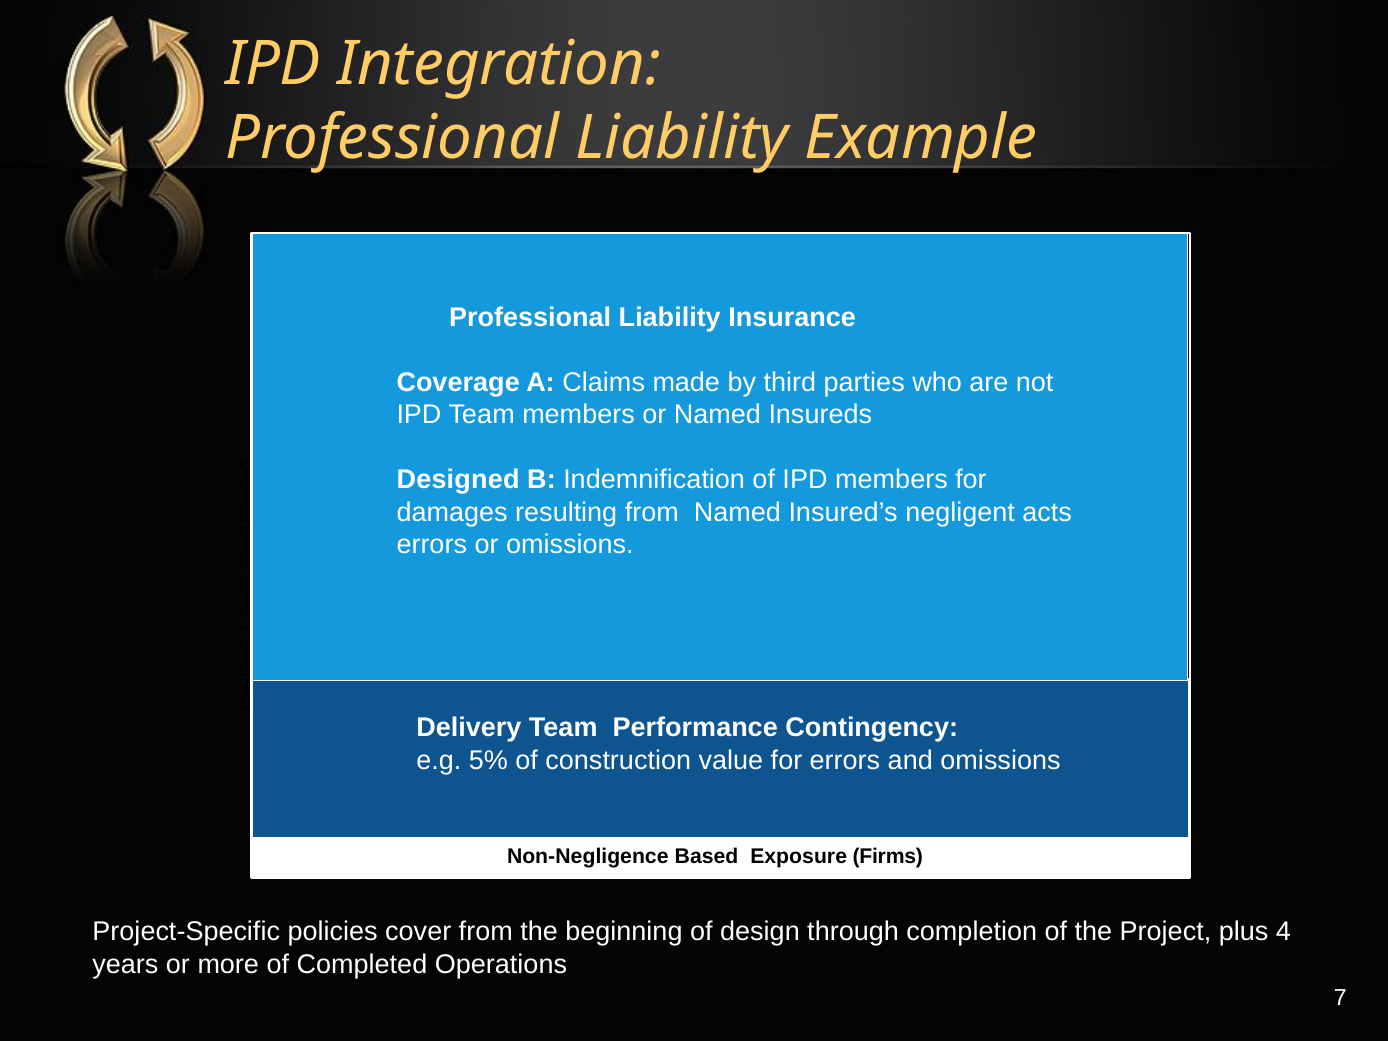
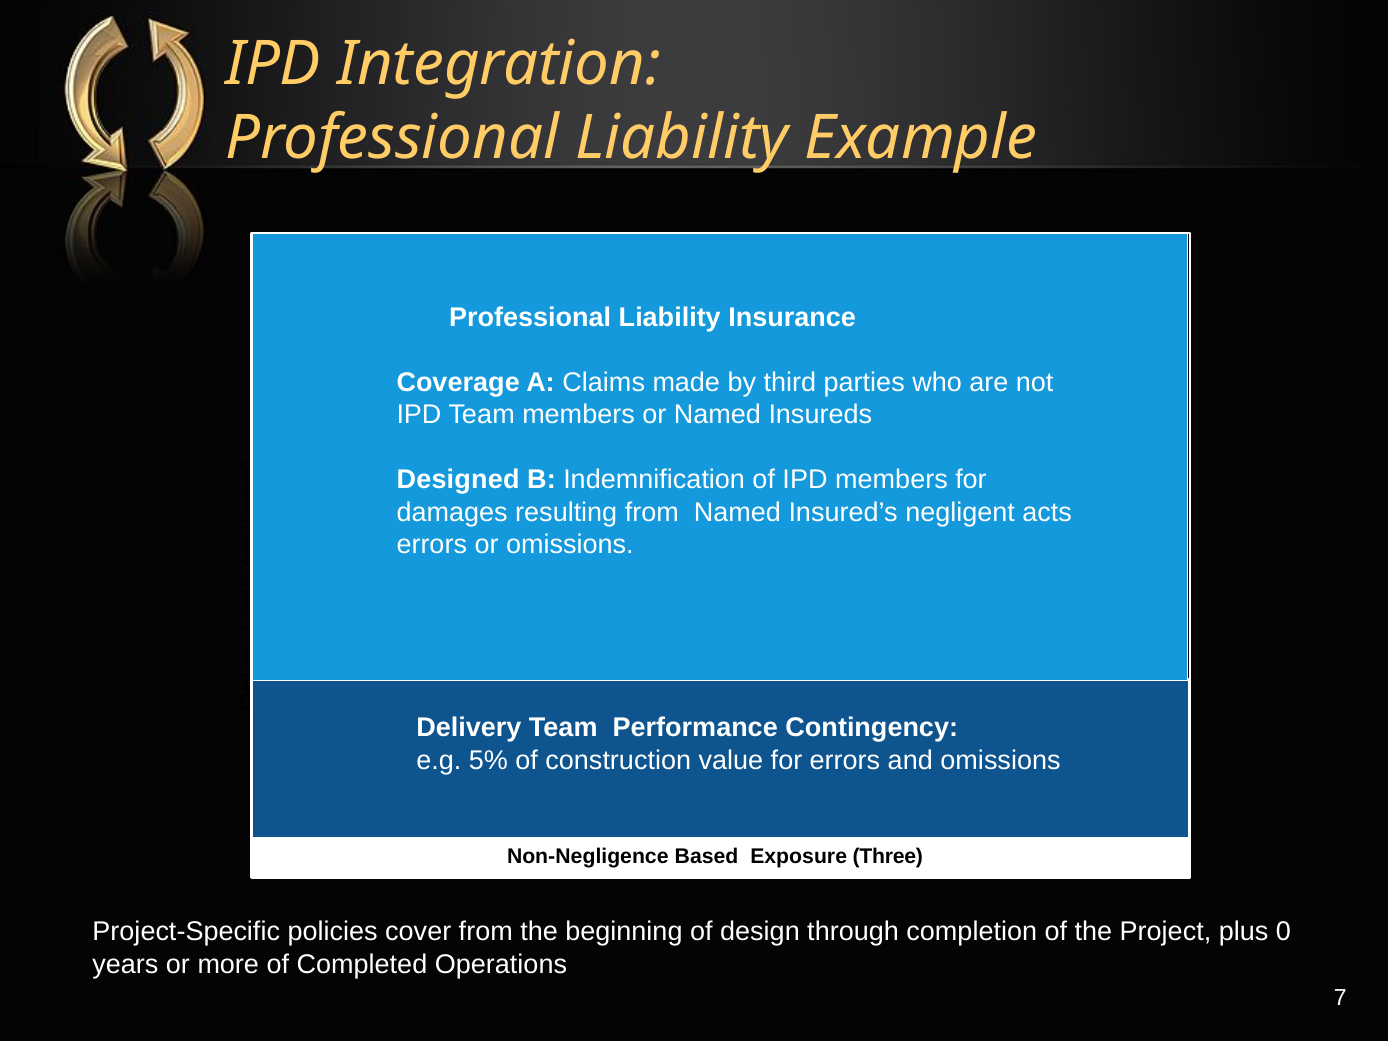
Firms: Firms -> Three (888, 856)
4: 4 -> 0 (1283, 932)
